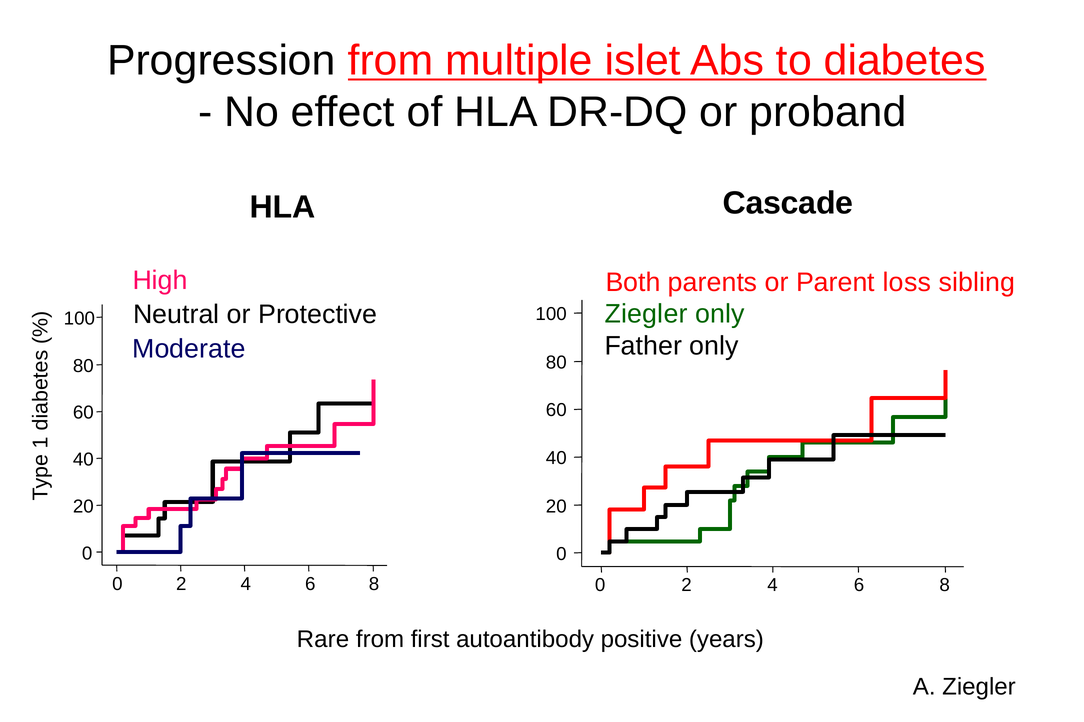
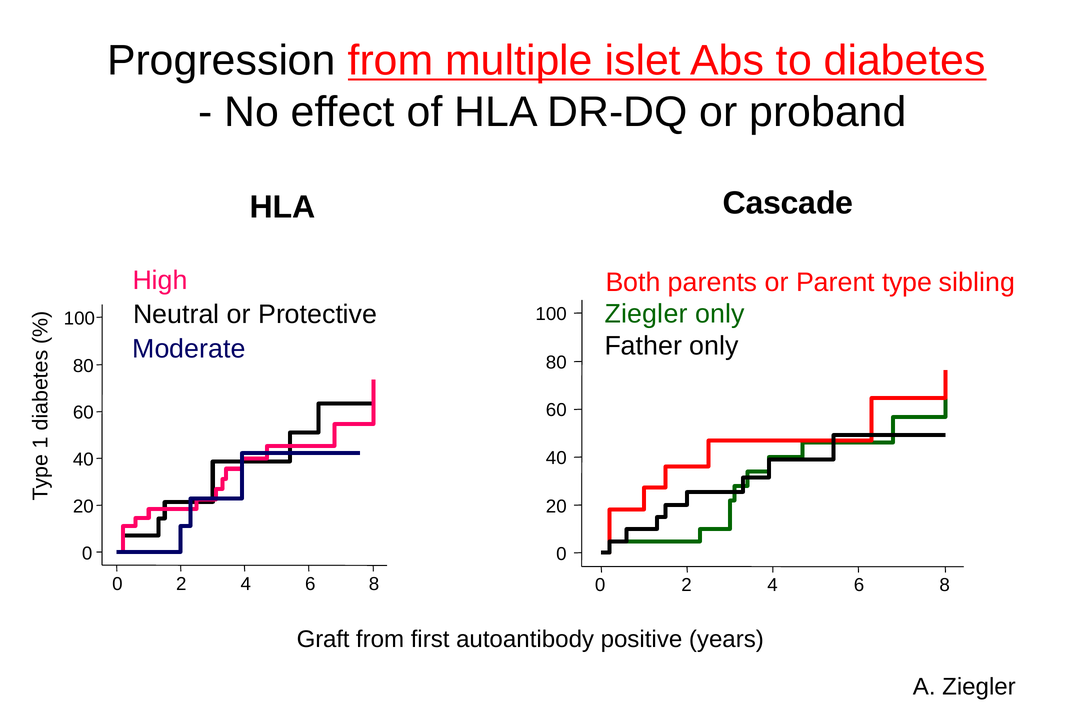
loss: loss -> type (907, 283)
Rare: Rare -> Graft (323, 640)
